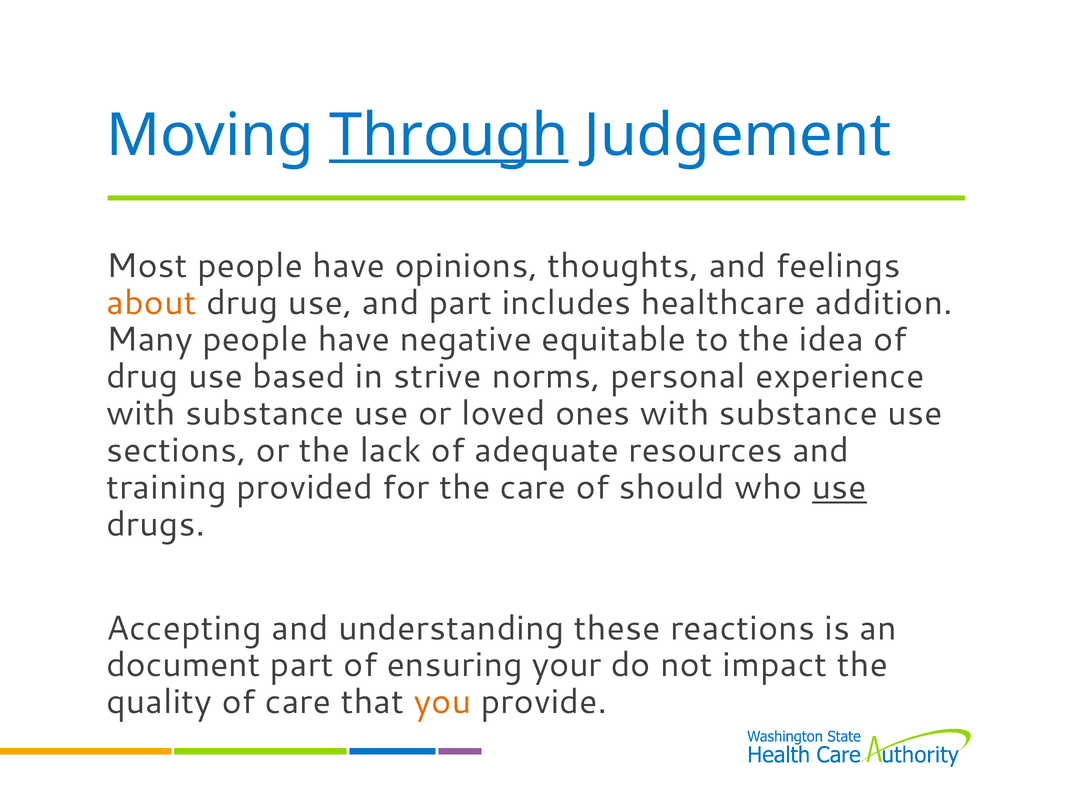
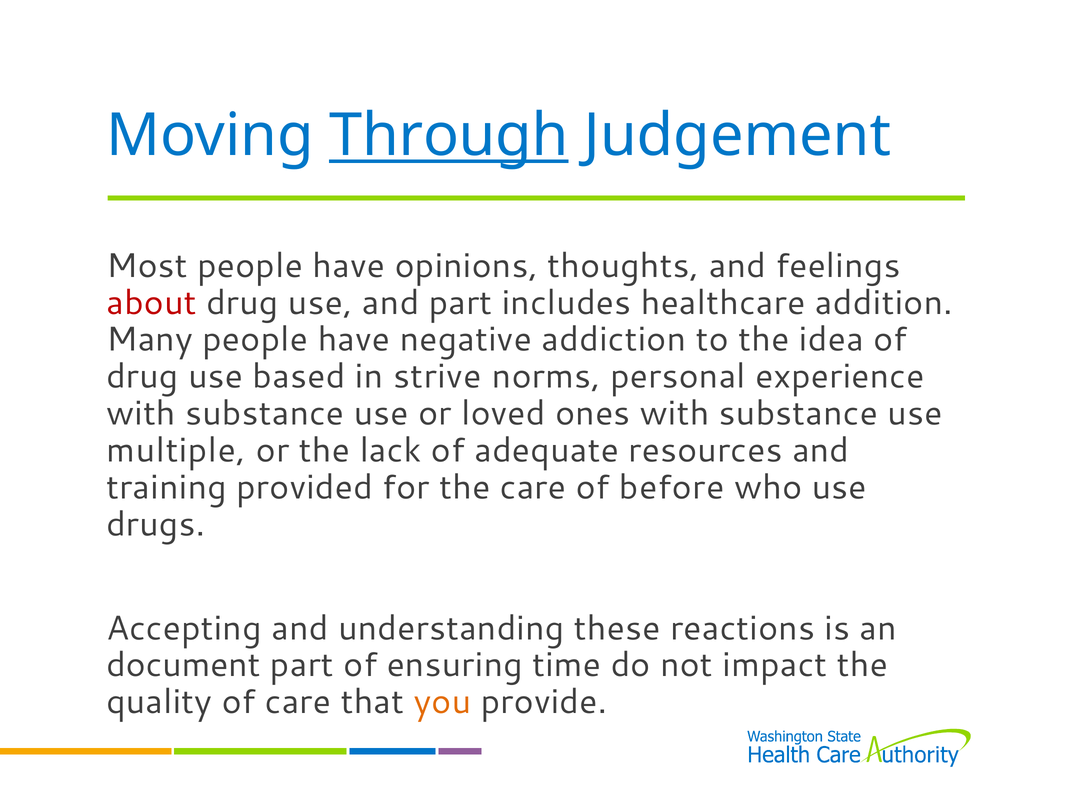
about colour: orange -> red (151, 303)
equitable: equitable -> addiction (614, 340)
sections: sections -> multiple (176, 451)
should: should -> before (672, 488)
use underline: present -> none (839, 488)
your: your -> time (567, 665)
